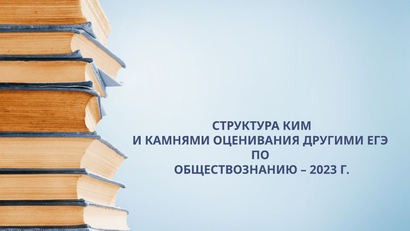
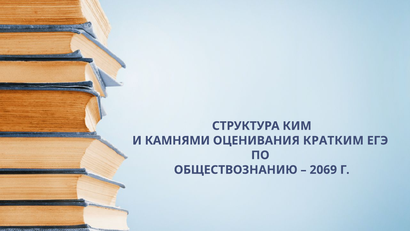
ДРУГИМИ: ДРУГИМИ -> КРАТКИМ (333, 140)
2023: 2023 -> 2069 (323, 170)
